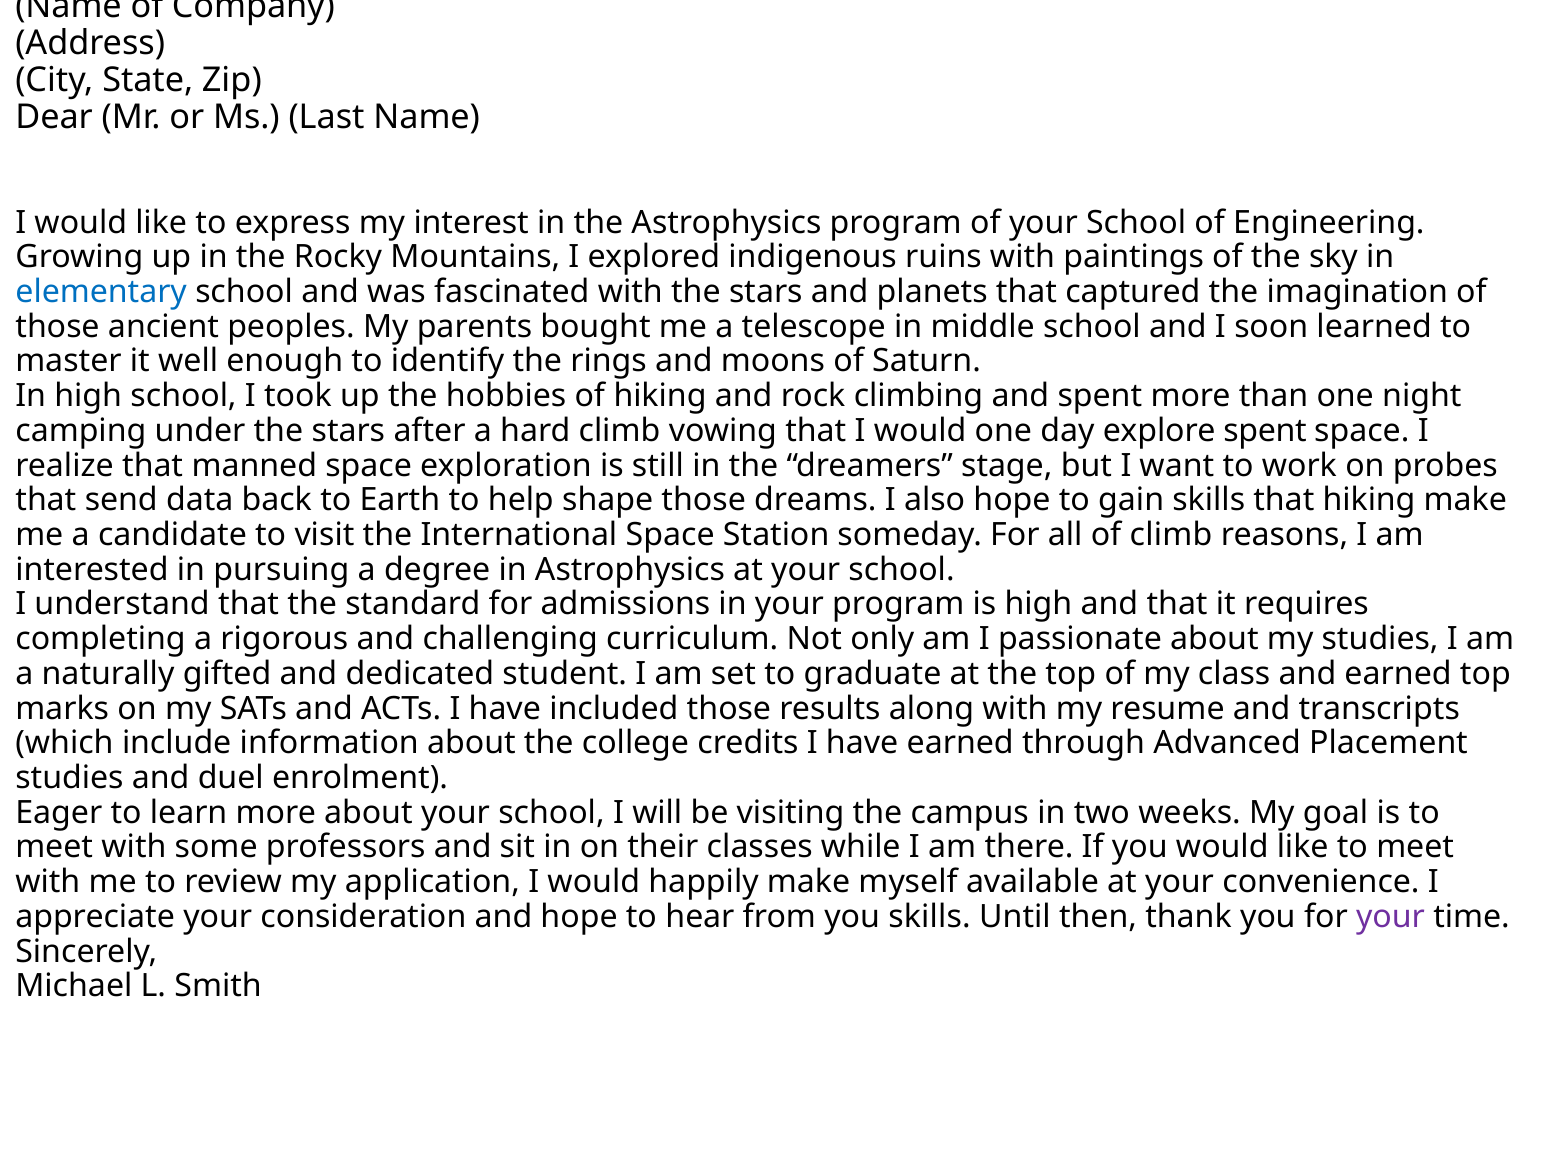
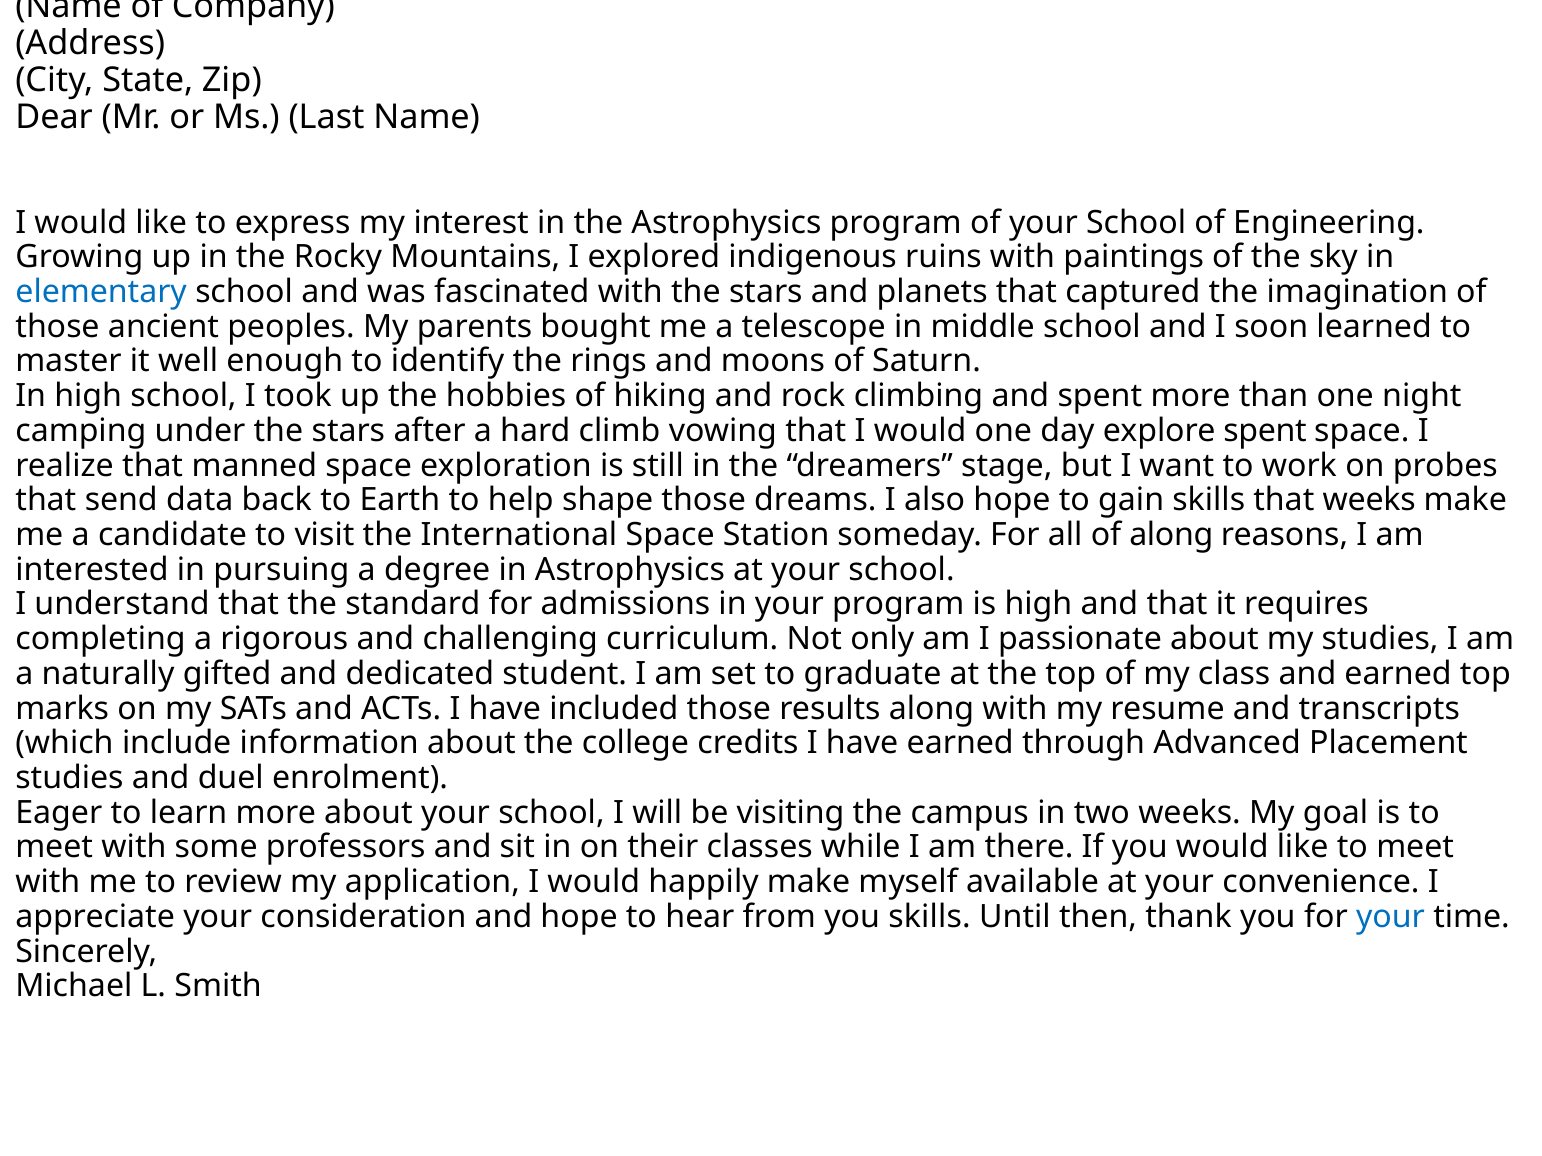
that hiking: hiking -> weeks (1369, 500)
of climb: climb -> along (1171, 535)
your colour: purple -> blue (1390, 917)
